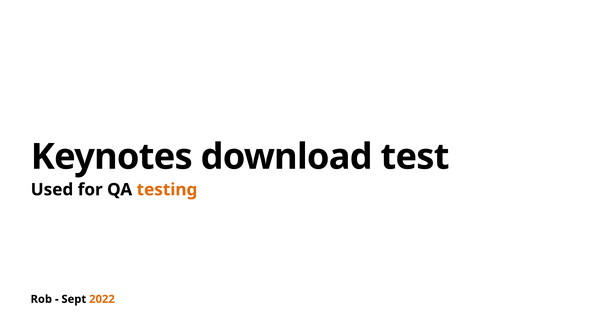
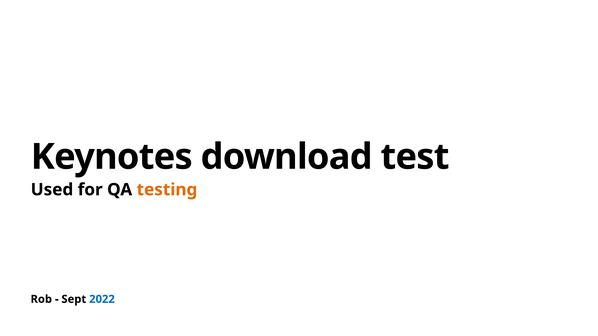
2022 colour: orange -> blue (102, 299)
